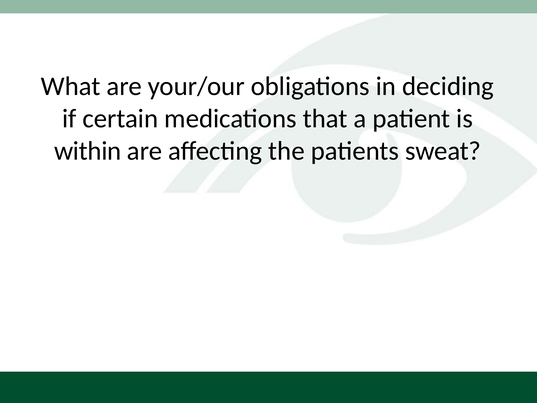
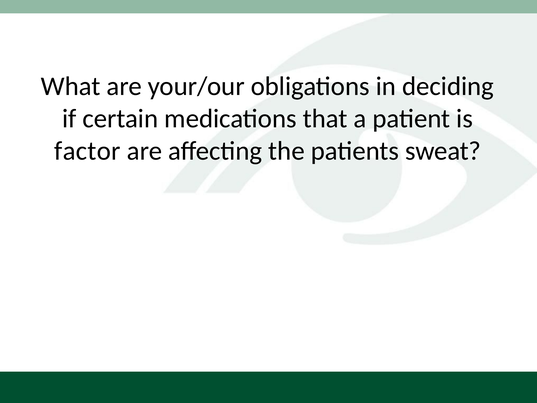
within: within -> factor (87, 151)
